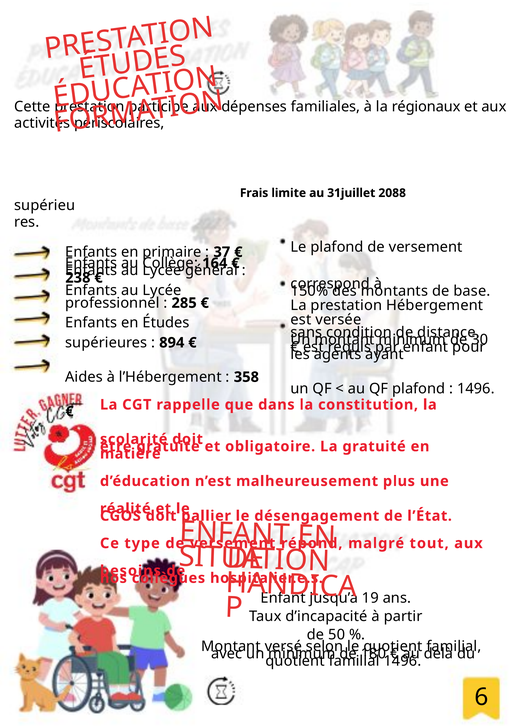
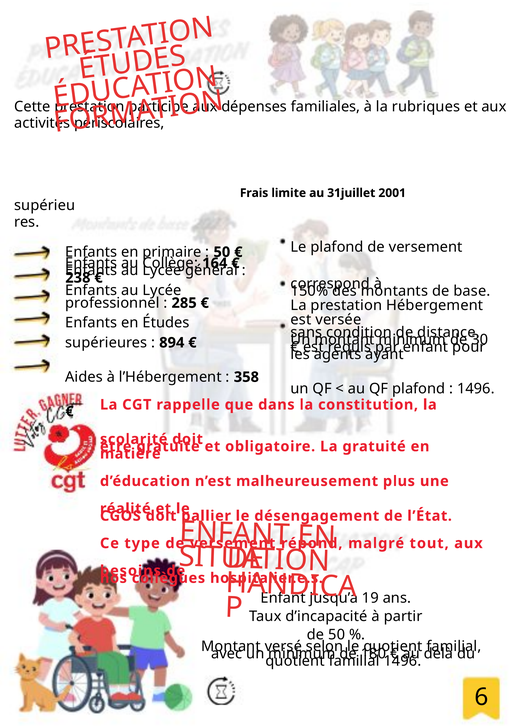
régionaux: régionaux -> rubriques (426, 107)
2088: 2088 -> 2001 (392, 193)
37: 37 -> 50 (222, 252)
